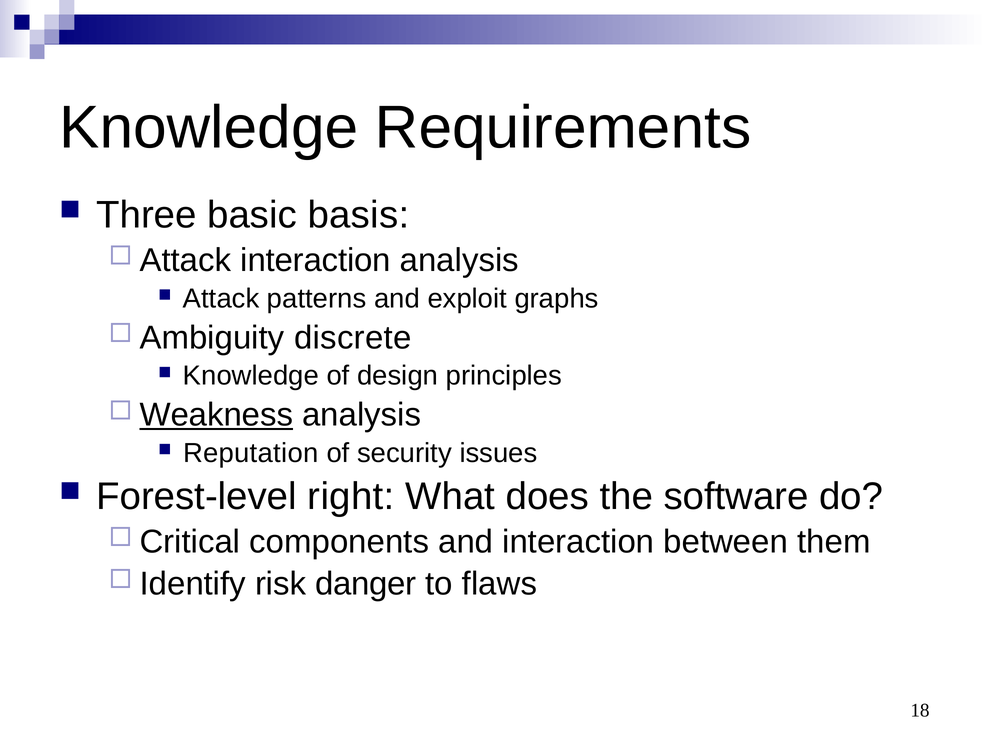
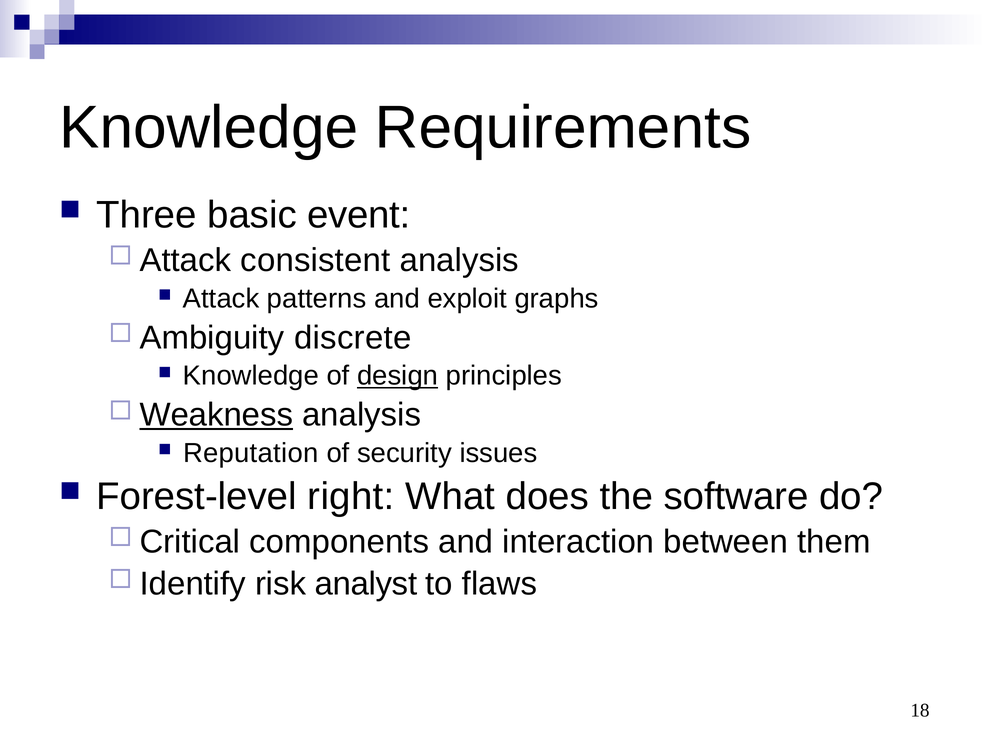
basis: basis -> event (359, 215)
Attack interaction: interaction -> consistent (315, 260)
design underline: none -> present (398, 376)
danger: danger -> analyst (366, 584)
